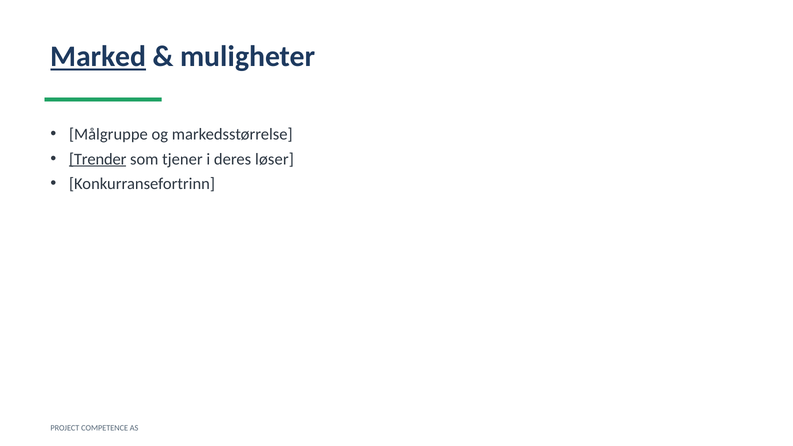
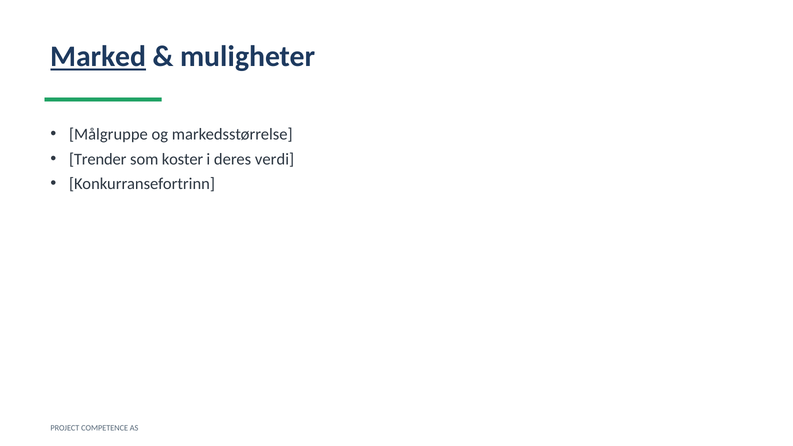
Trender underline: present -> none (98, 159)
tjener: tjener -> koster (183, 159)
løser: løser -> verdi (275, 159)
